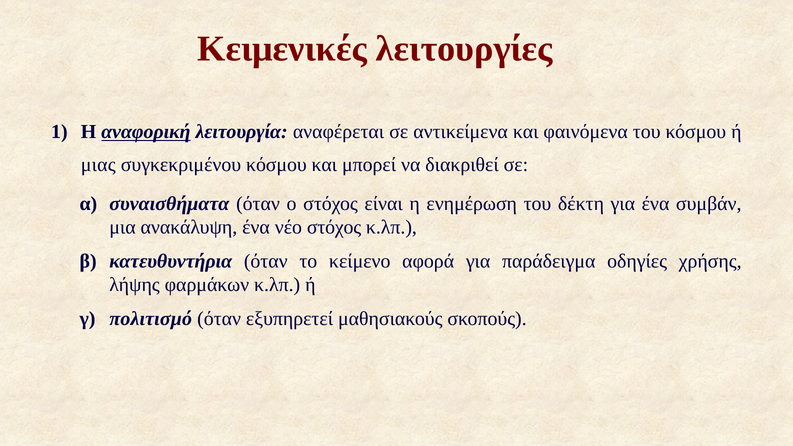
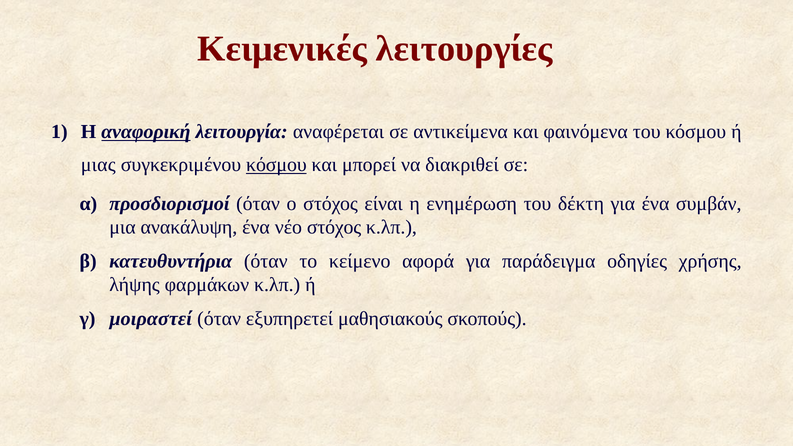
κόσμου underline: none -> present (276, 165)
συναισθήματα: συναισθήματα -> προσδιορισμοί (169, 204)
πολιτισμό: πολιτισμό -> μοιραστεί (151, 319)
